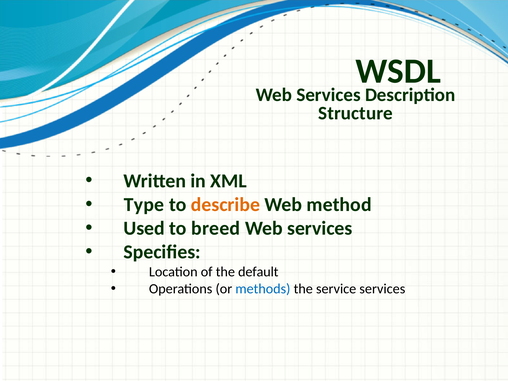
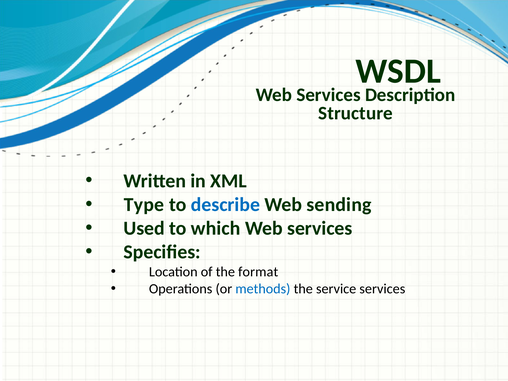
describe colour: orange -> blue (225, 205)
method: method -> sending (339, 205)
breed: breed -> which (216, 228)
default: default -> format (258, 272)
